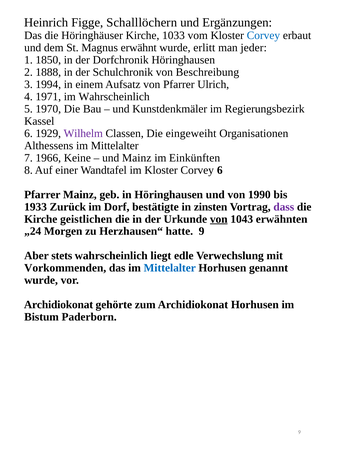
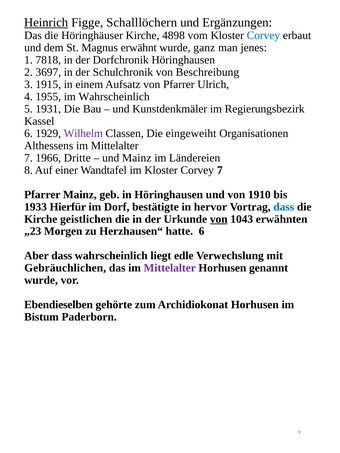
Heinrich underline: none -> present (46, 23)
1033: 1033 -> 4898 (173, 36)
erlitt: erlitt -> ganz (204, 48)
jeder: jeder -> jenes (254, 48)
1850: 1850 -> 7818 (48, 60)
1888: 1888 -> 3697 (48, 72)
1994: 1994 -> 1915 (48, 84)
1971: 1971 -> 1955 (48, 97)
1970: 1970 -> 1931 (48, 109)
Keine: Keine -> Dritte (77, 158)
Einkünften: Einkünften -> Ländereien (195, 158)
Corvey 6: 6 -> 7 (220, 170)
1990: 1990 -> 1910 (259, 195)
Zurück: Zurück -> Hierfür (68, 207)
zinsten: zinsten -> hervor (210, 207)
dass colour: purple -> blue (284, 207)
„24: „24 -> „23 (33, 231)
hatte 9: 9 -> 6 (202, 231)
Aber stets: stets -> dass (62, 256)
Vorkommenden: Vorkommenden -> Gebräuchlichen (65, 268)
Mittelalter colour: blue -> purple (170, 268)
Archidiokonat: Archidiokonat -> Ebendieselben (59, 305)
